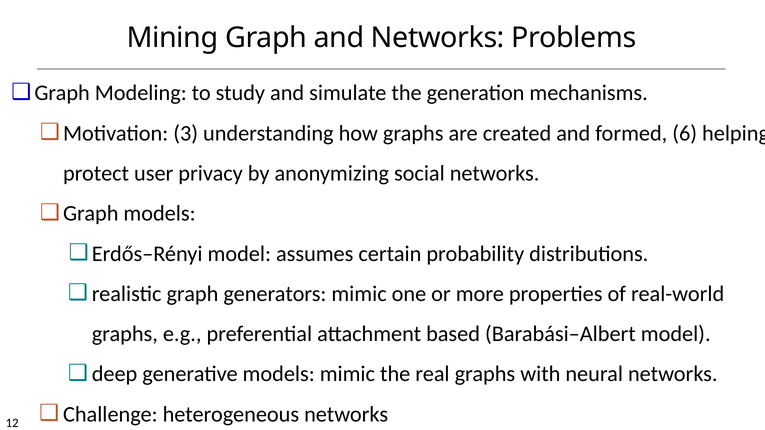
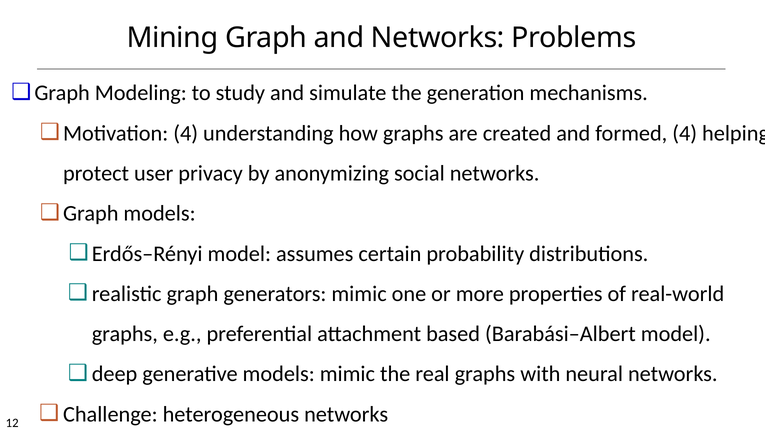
Motivation 3: 3 -> 4 (186, 133)
formed 6: 6 -> 4 (685, 133)
